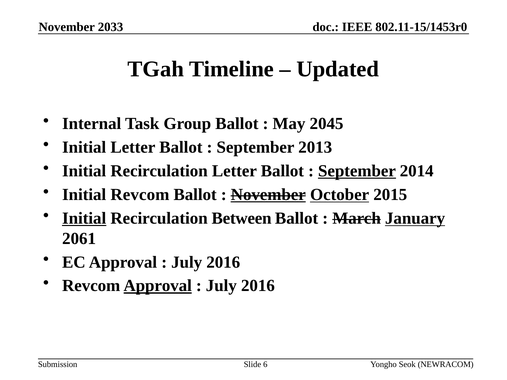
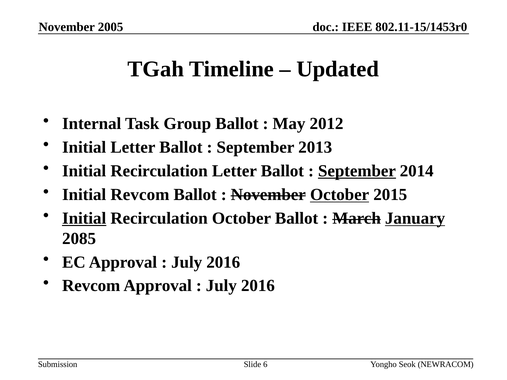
2033: 2033 -> 2005 (111, 27)
2045: 2045 -> 2012 (327, 124)
November underline: present -> none (268, 195)
Recirculation Between: Between -> October (241, 218)
2061: 2061 -> 2085 (79, 239)
Approval underline: present -> none (158, 286)
